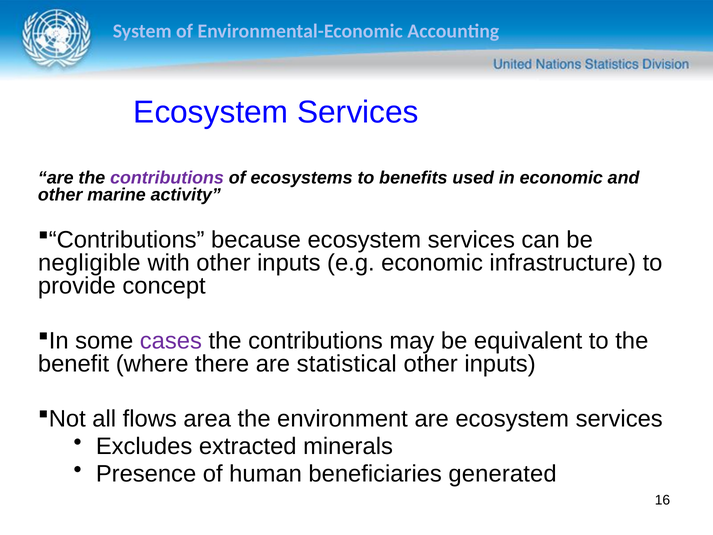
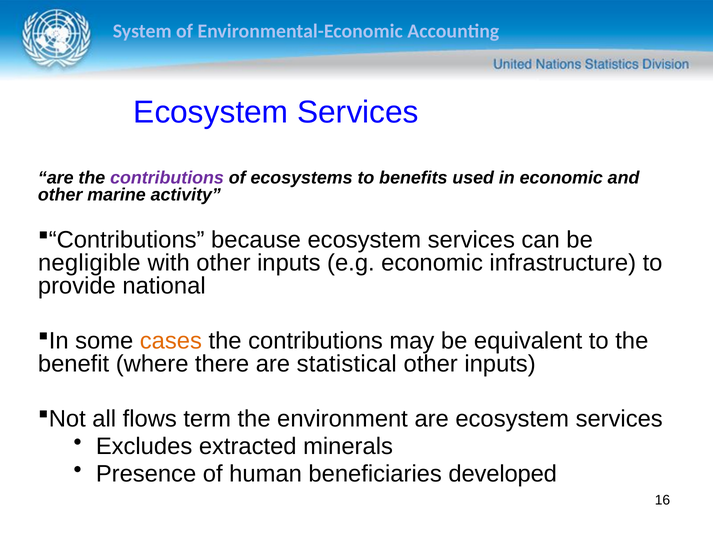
concept: concept -> national (164, 286)
cases colour: purple -> orange (171, 341)
area: area -> term (207, 419)
generated: generated -> developed (503, 474)
